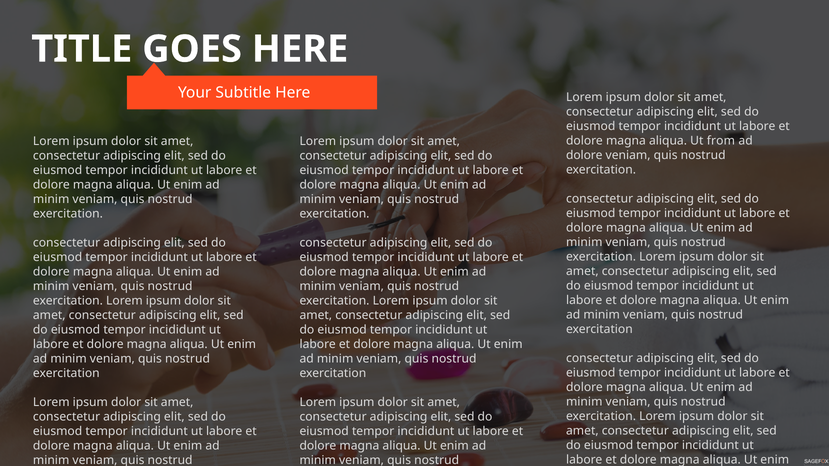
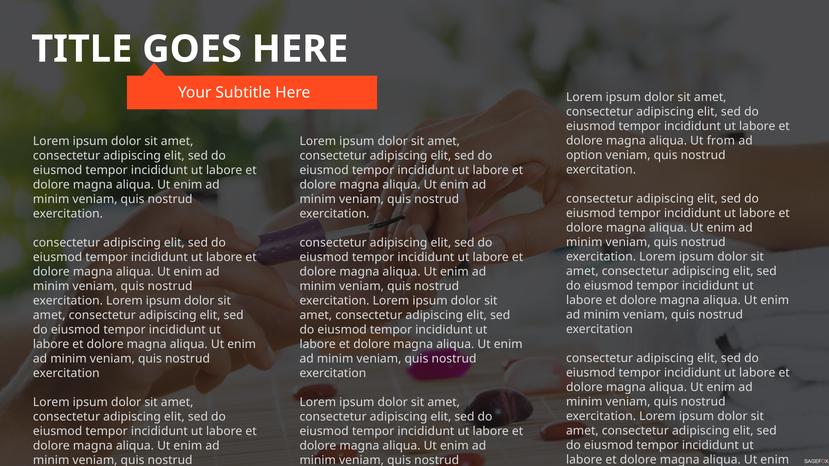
dolore: dolore -> option (584, 155)
